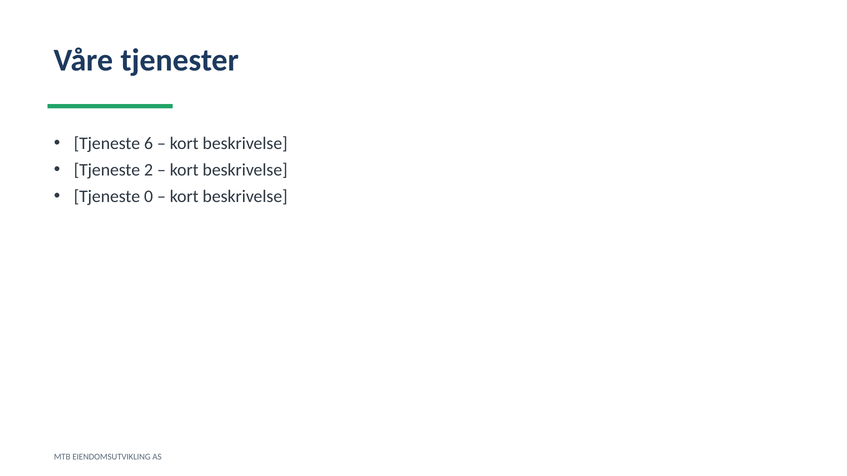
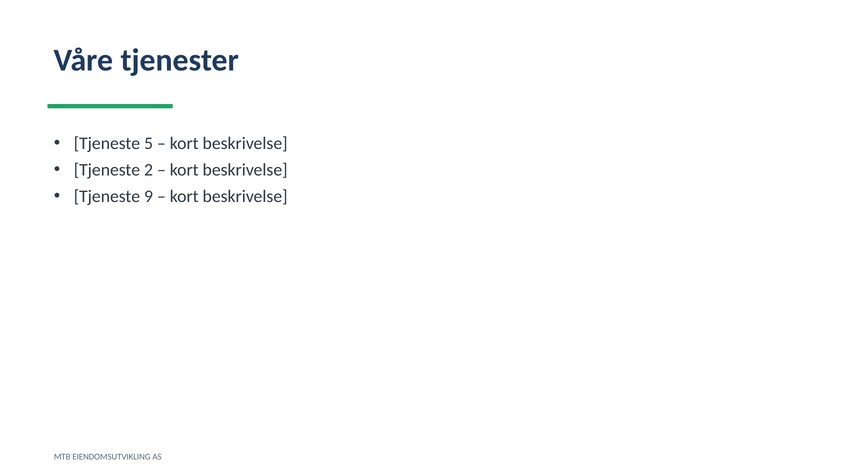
6: 6 -> 5 (148, 143)
0: 0 -> 9 (148, 196)
